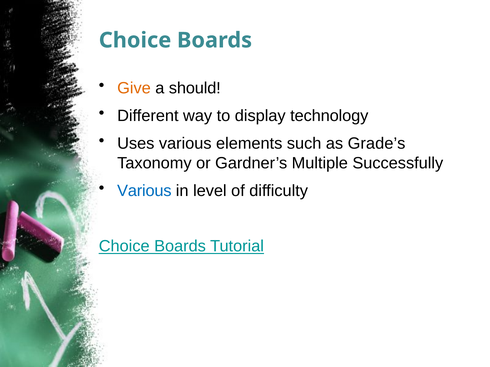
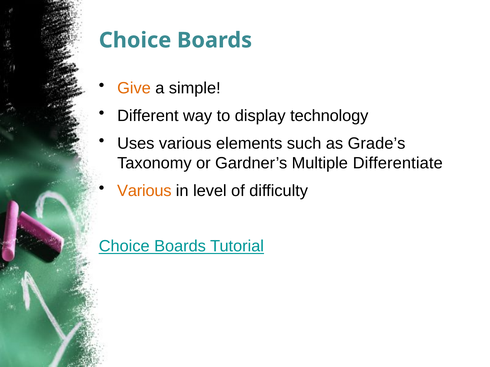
should: should -> simple (195, 88)
Successfully: Successfully -> Differentiate (398, 163)
Various colour: blue -> orange (144, 191)
